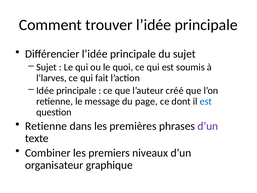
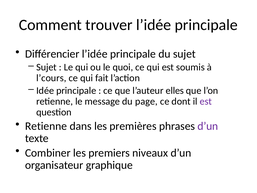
l’larves: l’larves -> l’cours (51, 78)
créé: créé -> elles (175, 90)
est colour: blue -> purple (206, 101)
